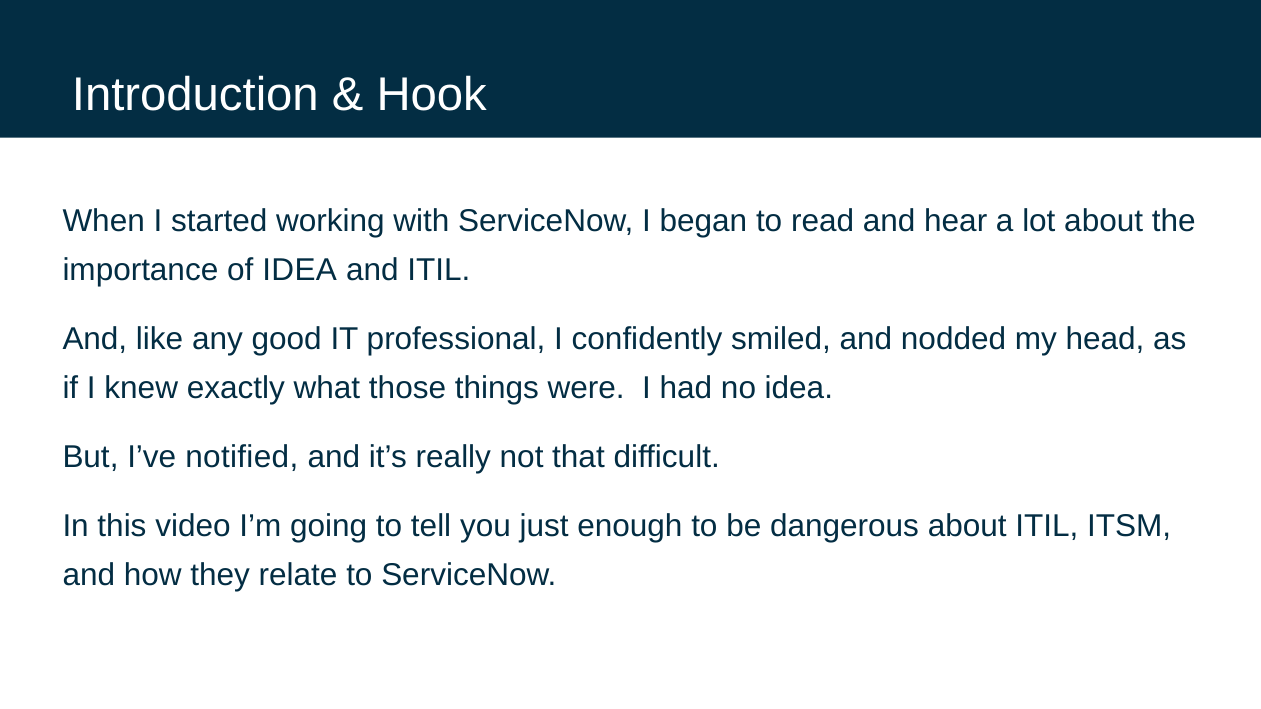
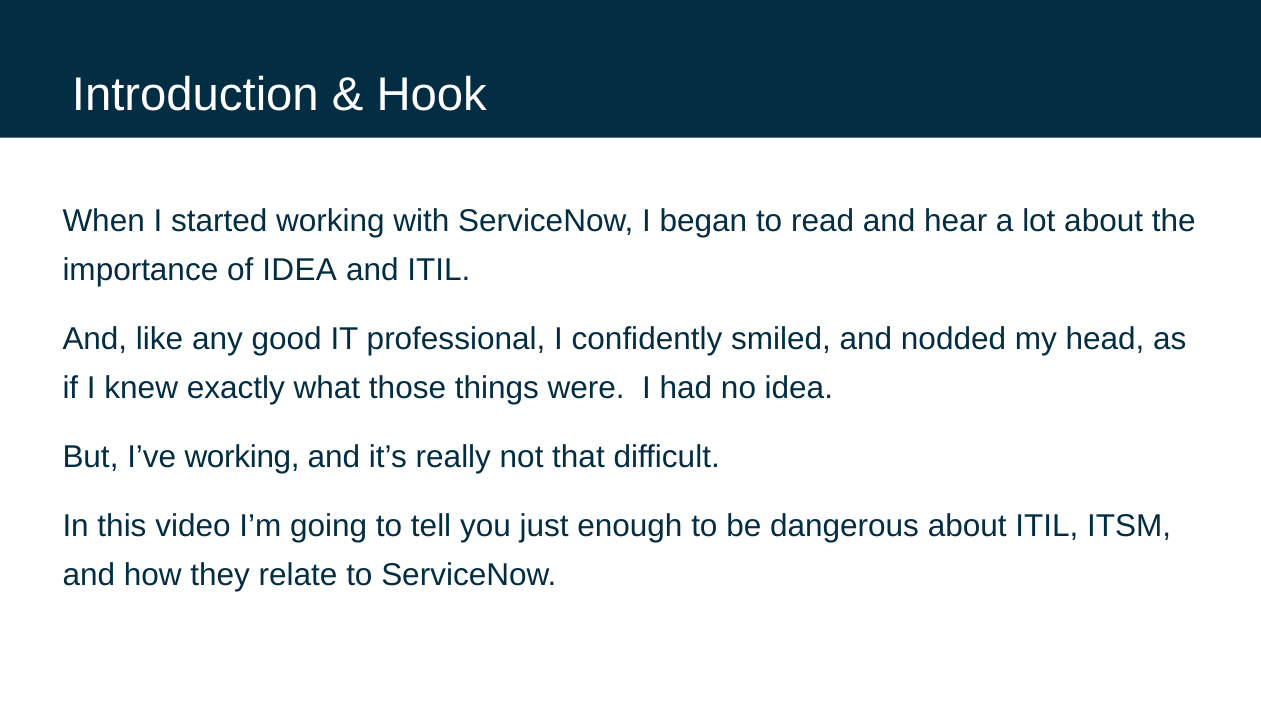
I’ve notified: notified -> working (242, 457)
